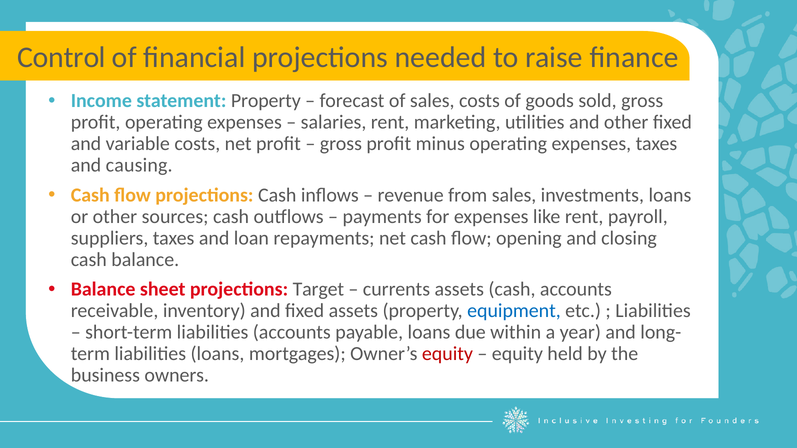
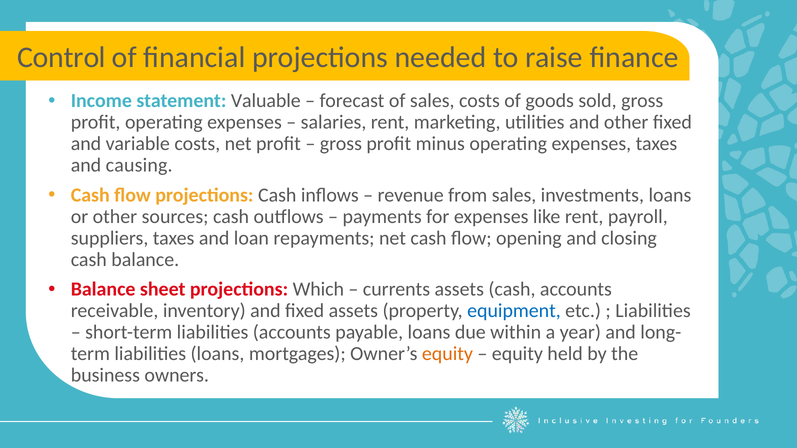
statement Property: Property -> Valuable (266, 101)
Target: Target -> Which (318, 290)
equity colour: red -> orange (447, 354)
